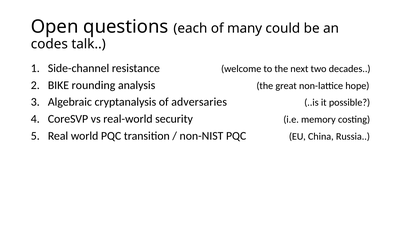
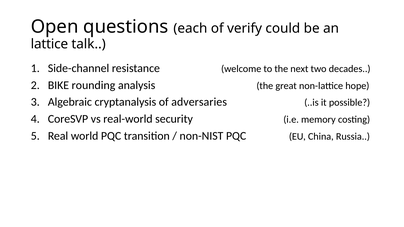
many: many -> verify (245, 28)
codes: codes -> lattice (49, 44)
